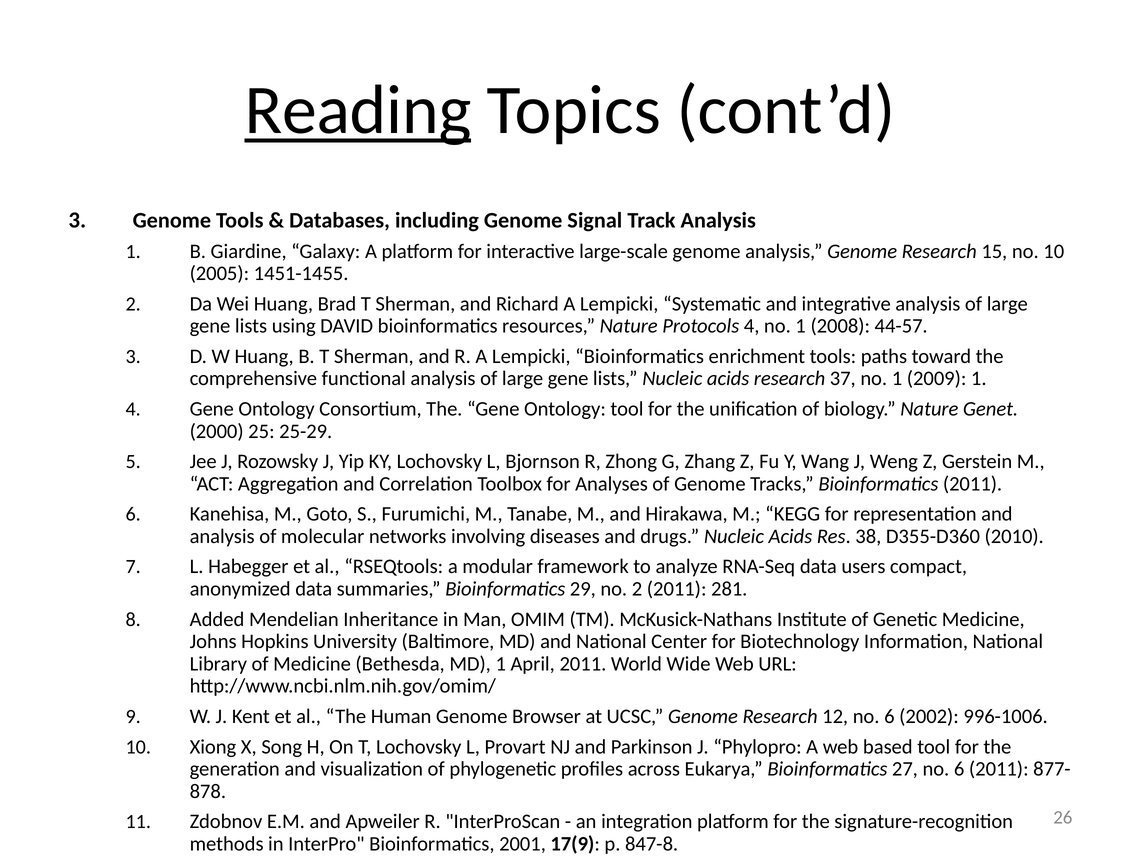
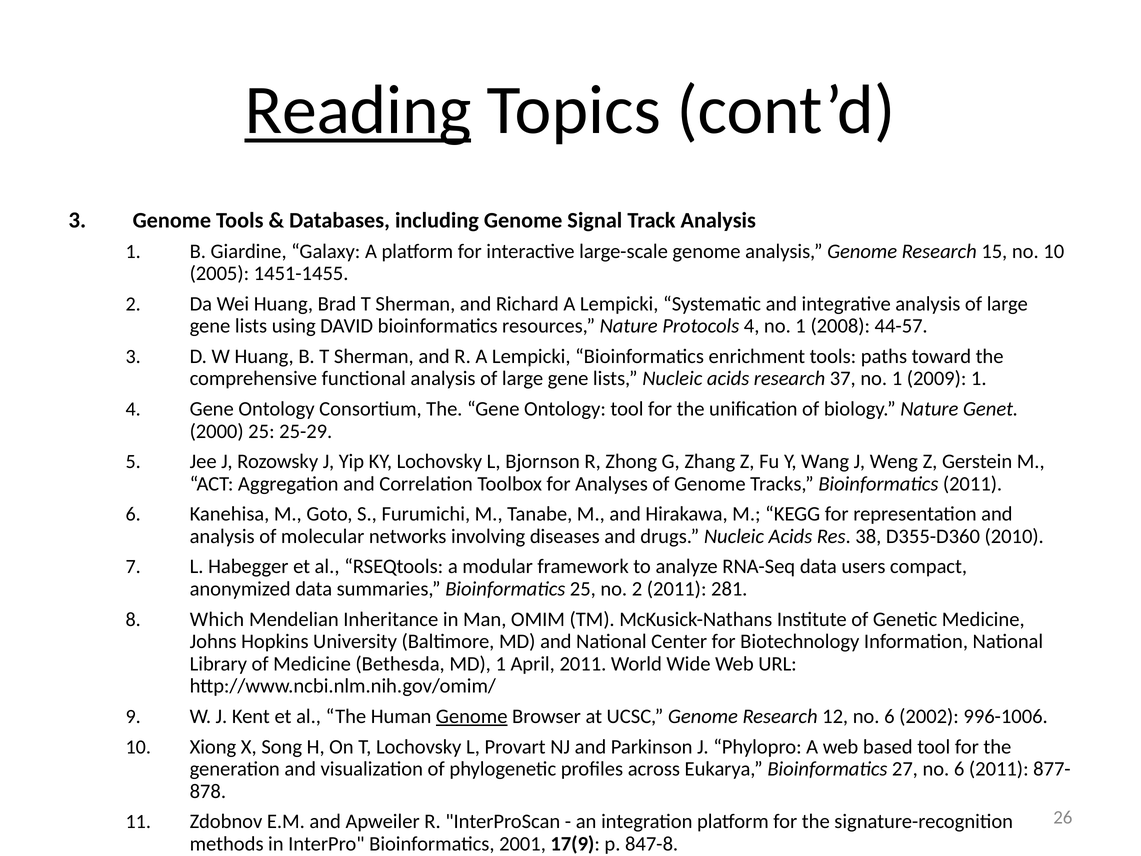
Bioinformatics 29: 29 -> 25 (583, 589)
Added: Added -> Which (217, 619)
Genome underline: none -> present (472, 716)
